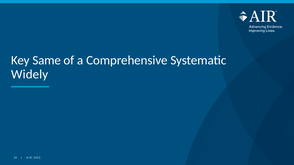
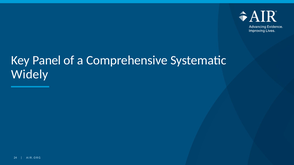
Same: Same -> Panel (47, 60)
